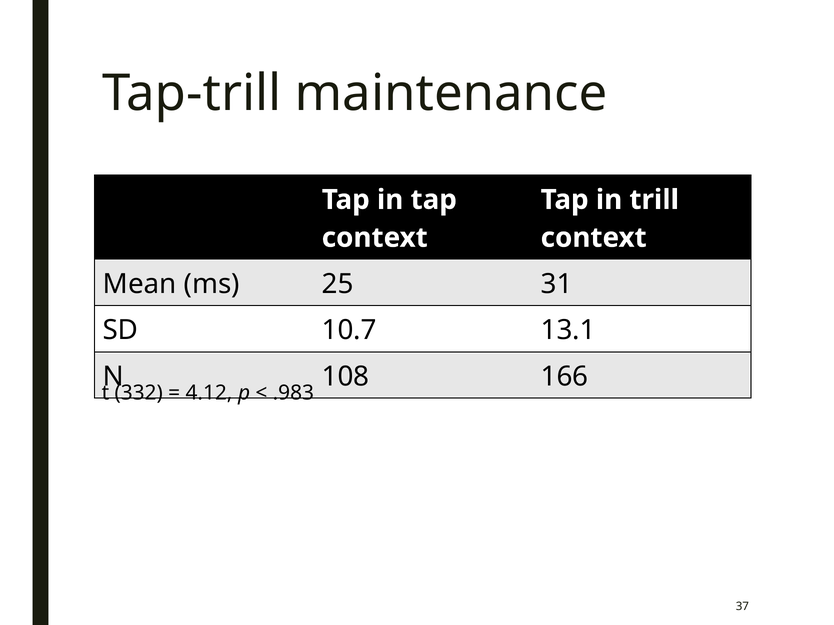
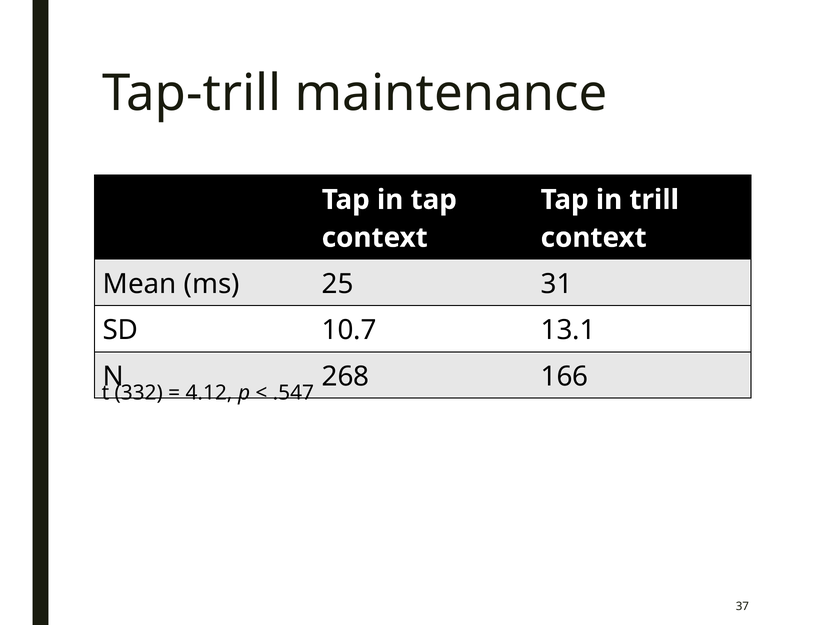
108: 108 -> 268 (346, 377)
.983: .983 -> .547 (293, 393)
